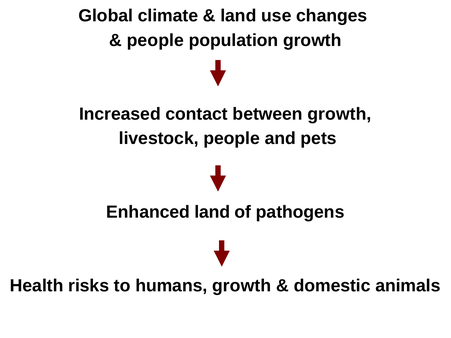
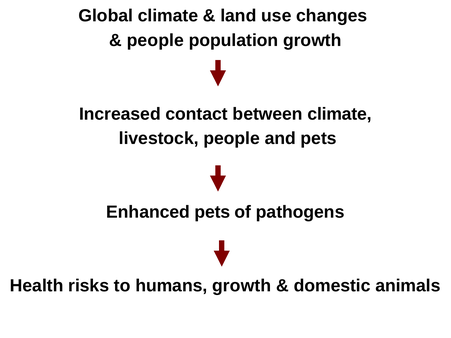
between growth: growth -> climate (340, 114)
Enhanced land: land -> pets (212, 212)
